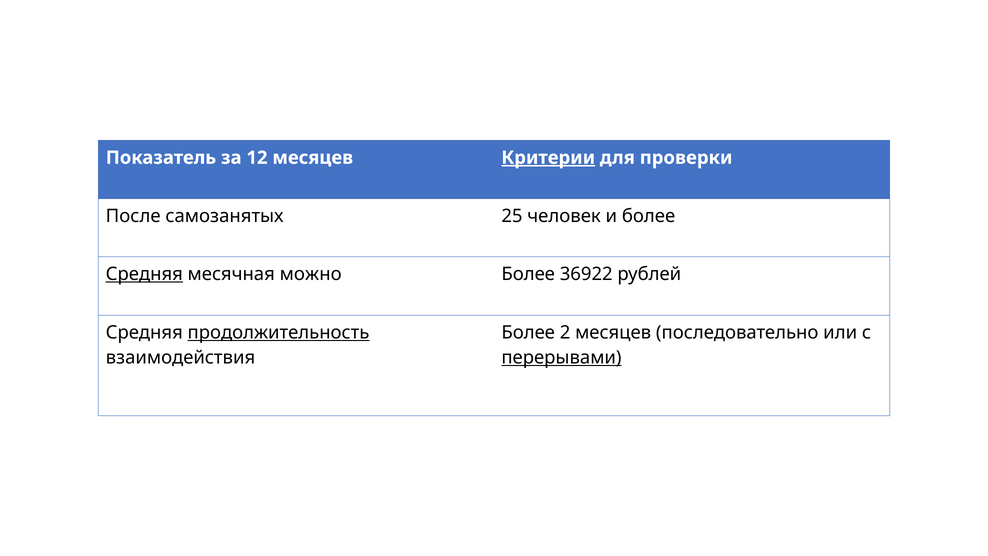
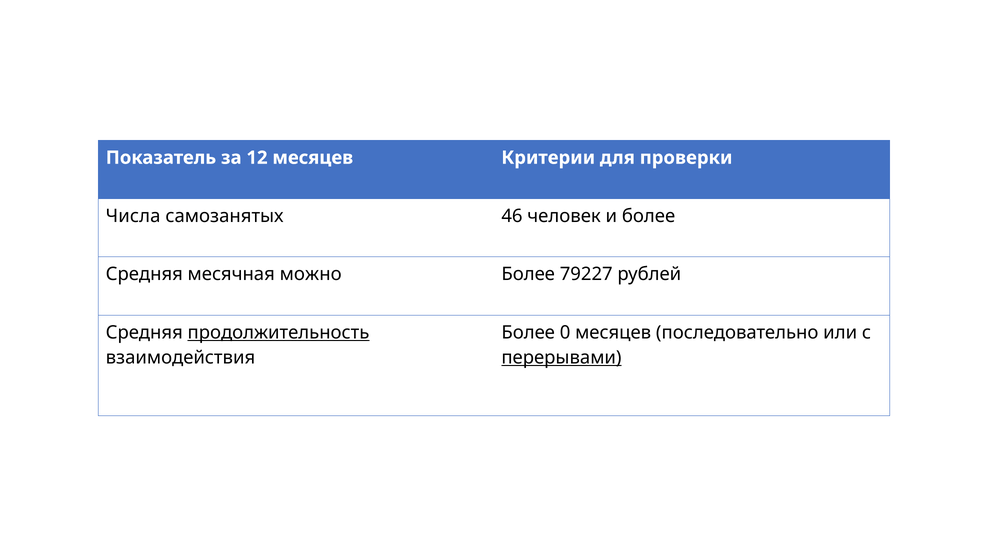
Критерии underline: present -> none (548, 158)
После: После -> Числа (133, 216)
25: 25 -> 46 (512, 216)
Средняя underline: present -> none (144, 274)
36922: 36922 -> 79227 (586, 274)
2: 2 -> 0 (565, 332)
